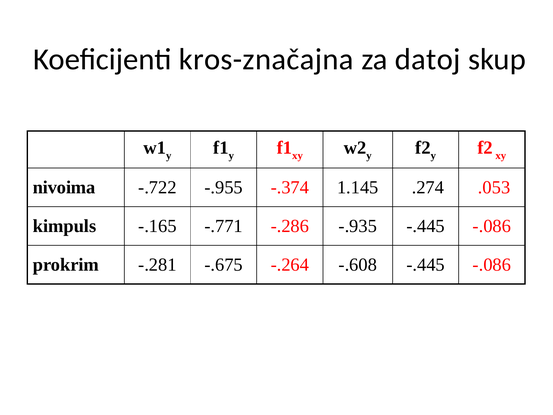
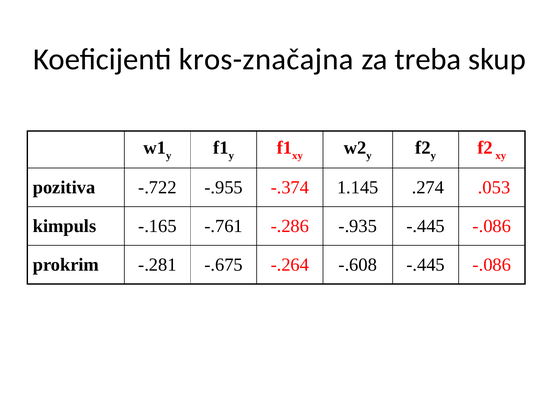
datoj: datoj -> treba (428, 59)
nivoima: nivoima -> pozitiva (64, 187)
-.771: -.771 -> -.761 (224, 226)
